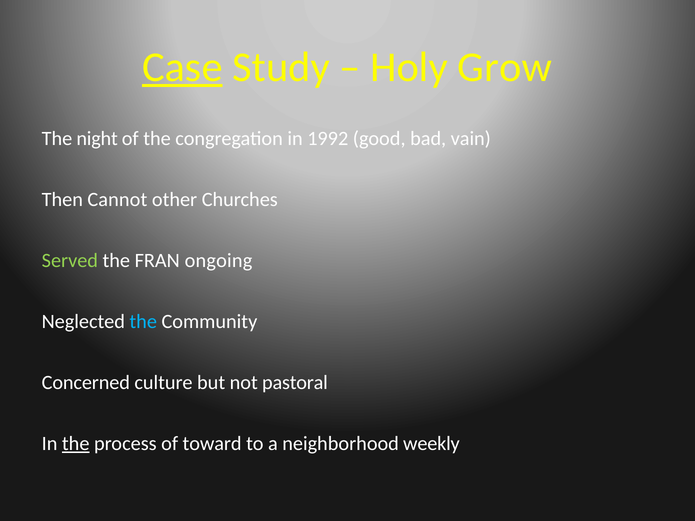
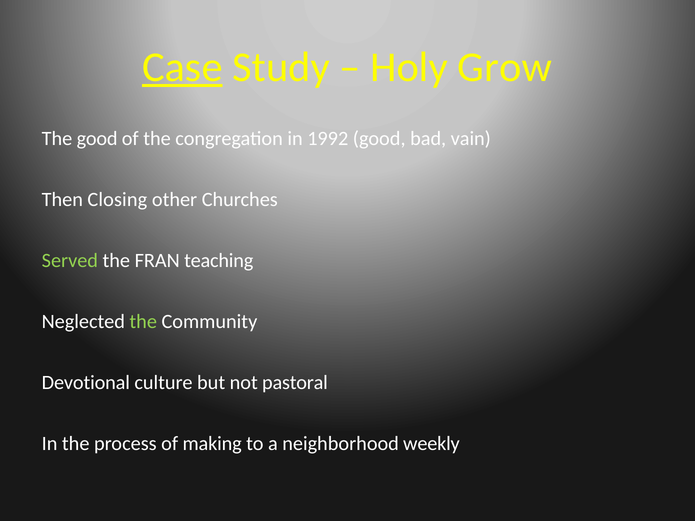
The night: night -> good (97, 139)
Cannot: Cannot -> Closing (117, 200)
ongoing: ongoing -> teaching (219, 261)
the colour: light blue -> light green (143, 322)
Concerned: Concerned -> Devotional (86, 383)
the underline: present -> none (76, 444)
toward: toward -> making (212, 444)
